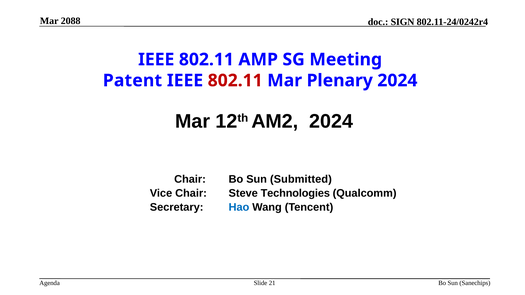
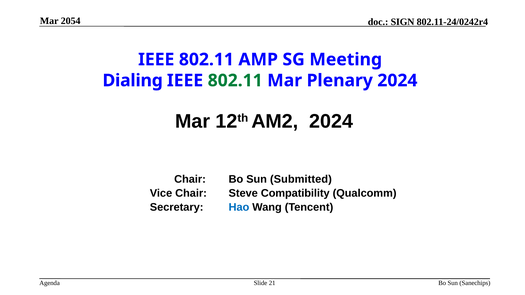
2088: 2088 -> 2054 (71, 21)
Patent: Patent -> Dialing (133, 81)
802.11 colour: red -> green (235, 81)
Technologies: Technologies -> Compatibility (295, 193)
